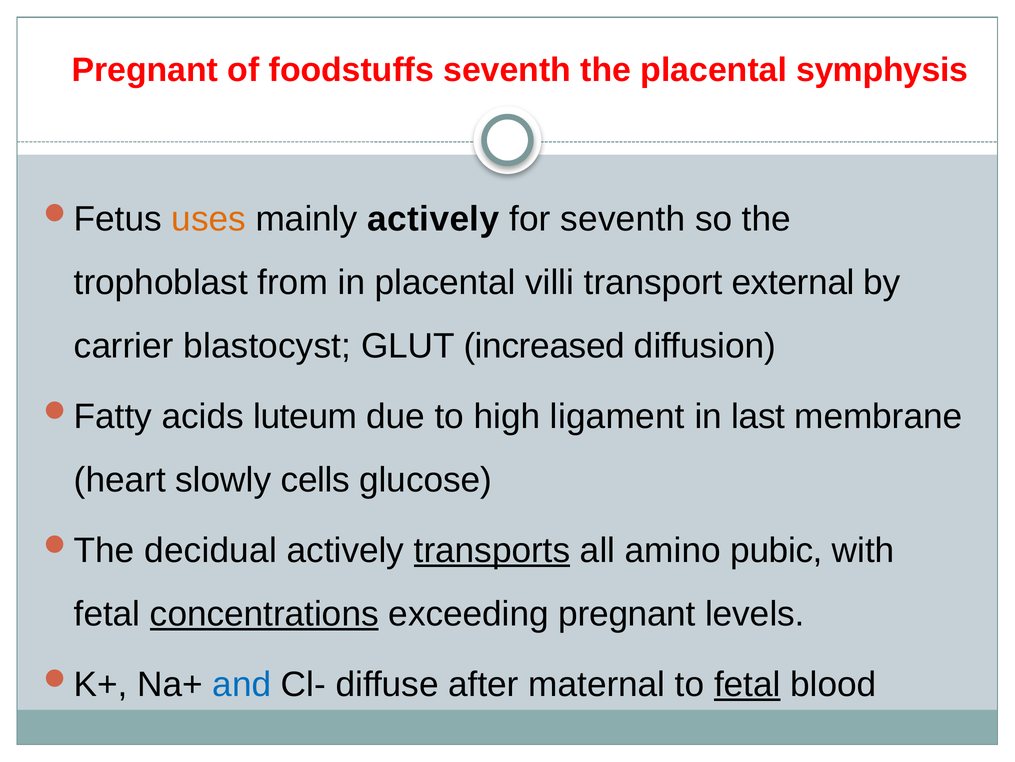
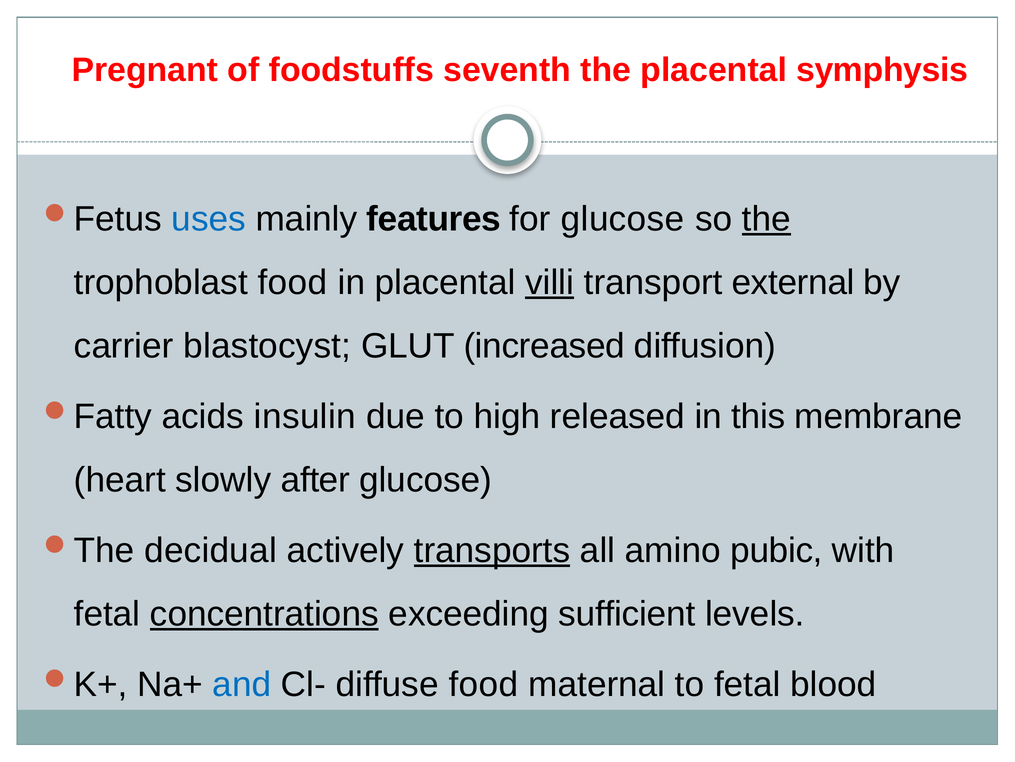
uses colour: orange -> blue (209, 219)
mainly actively: actively -> features (434, 219)
for seventh: seventh -> glucose (623, 219)
the underline: none -> present (766, 219)
trophoblast from: from -> food (293, 282)
villi underline: none -> present (550, 282)
luteum: luteum -> insulin (305, 416)
ligament: ligament -> released (617, 416)
last: last -> this (758, 416)
cells: cells -> after (315, 480)
exceeding pregnant: pregnant -> sufficient (627, 613)
diffuse after: after -> food (483, 684)
fetal underline: present -> none (747, 684)
